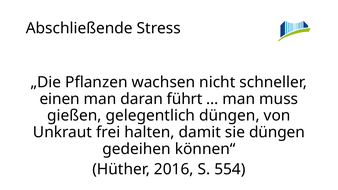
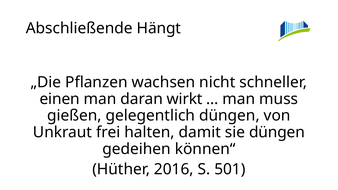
Stress: Stress -> Hängt (159, 28)
führt: führt -> wirkt (185, 99)
554: 554 -> 501 (230, 169)
